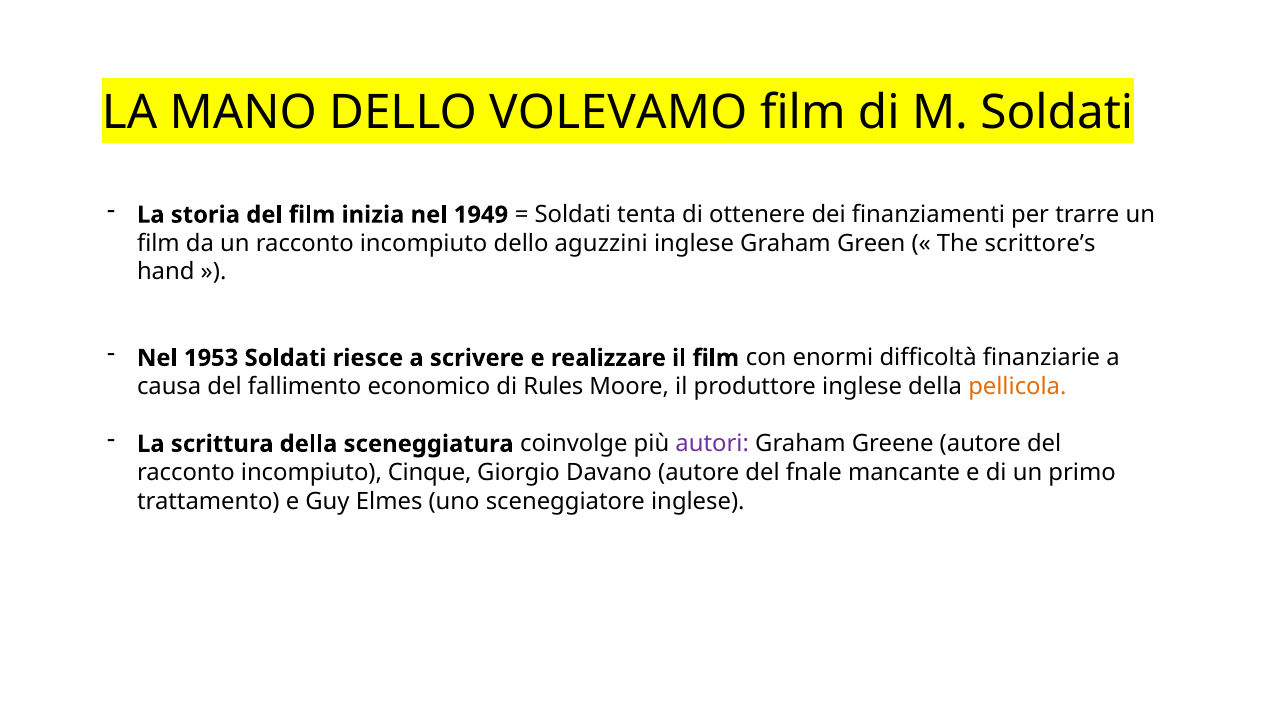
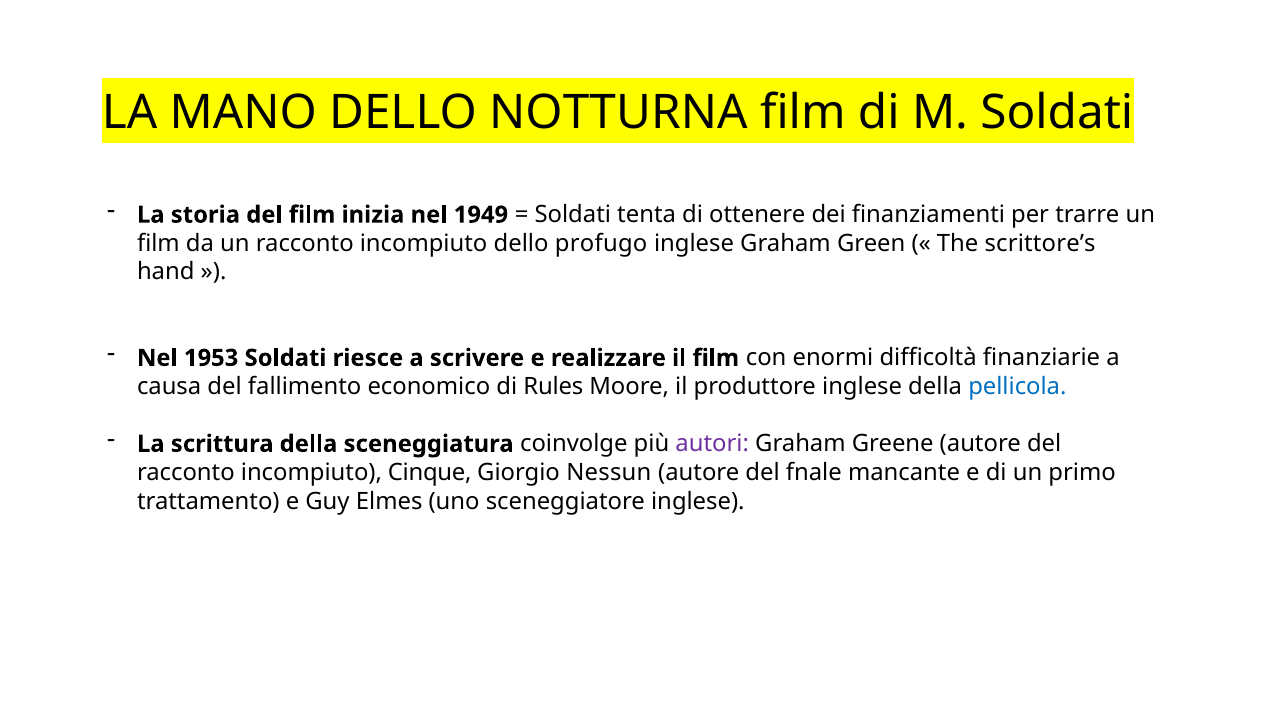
VOLEVAMO: VOLEVAMO -> NOTTURNA (618, 113)
aguzzini: aguzzini -> profugo (601, 243)
pellicola colour: orange -> blue (1017, 386)
Davano: Davano -> Nessun (609, 472)
